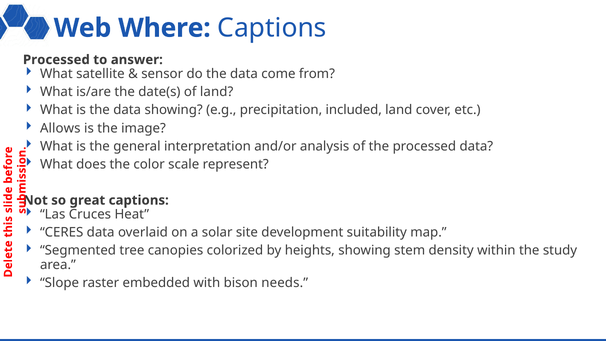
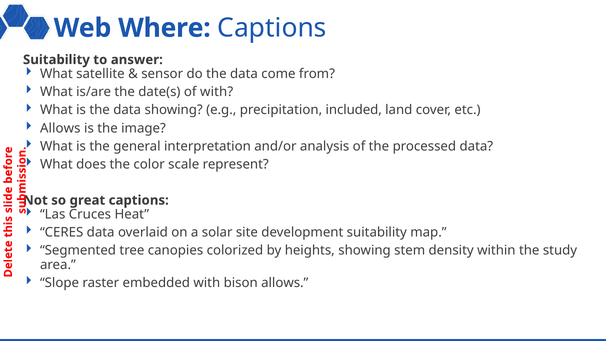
Processed: Processed -> Suitability (56, 60)
of land: land -> with (217, 92)
bison needs: needs -> allows (285, 283)
